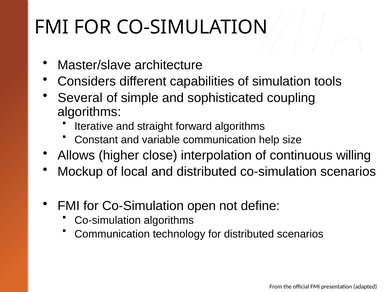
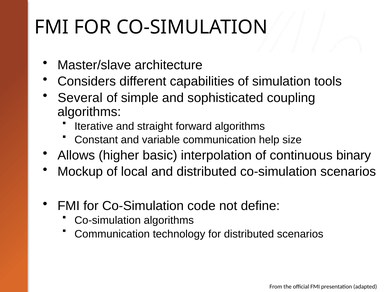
close: close -> basic (160, 156)
willing: willing -> binary (354, 156)
open: open -> code (201, 206)
